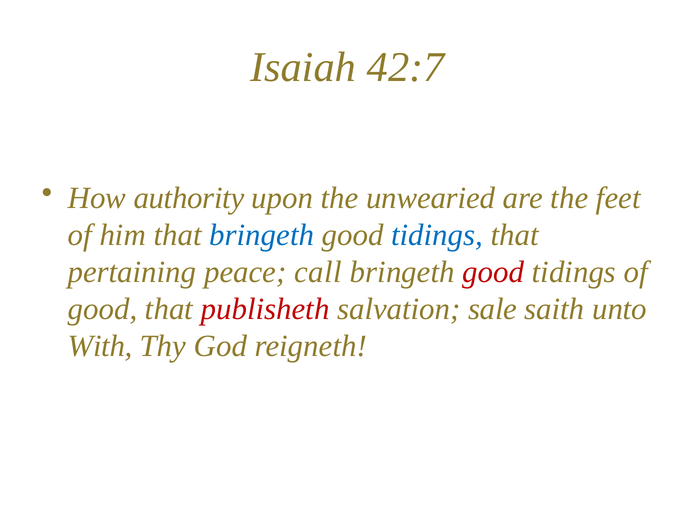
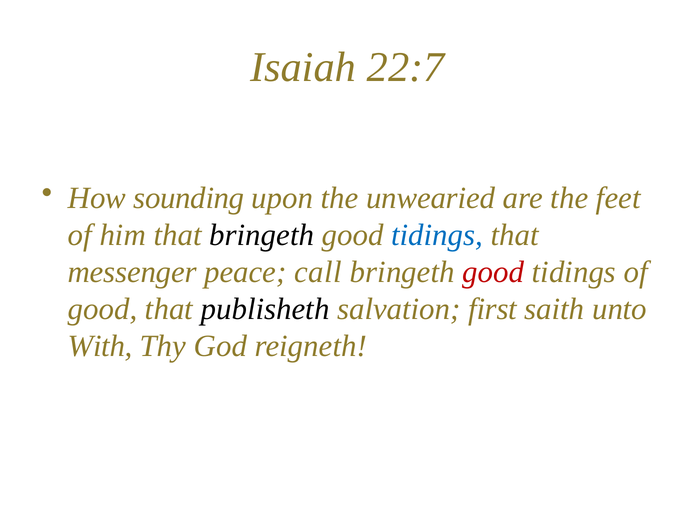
42:7: 42:7 -> 22:7 (406, 67)
authority: authority -> sounding (189, 198)
bringeth colour: blue -> black (262, 235)
pertaining: pertaining -> messenger (132, 272)
publisheth colour: red -> black (265, 309)
sale: sale -> first (493, 309)
